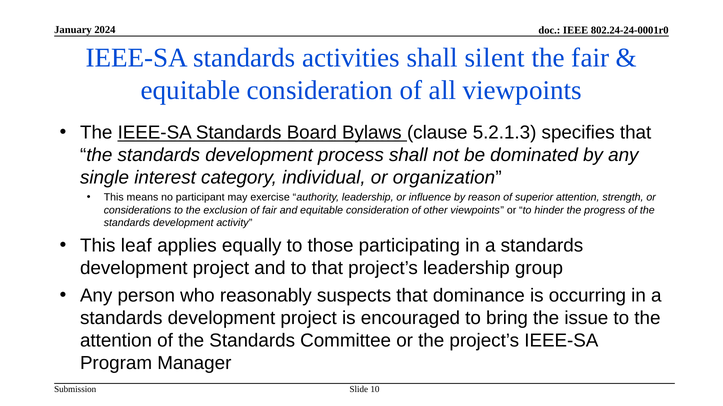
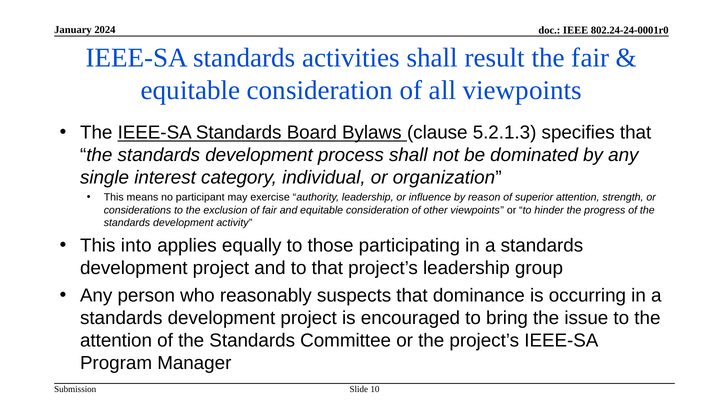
silent: silent -> result (495, 58)
leaf: leaf -> into (136, 246)
